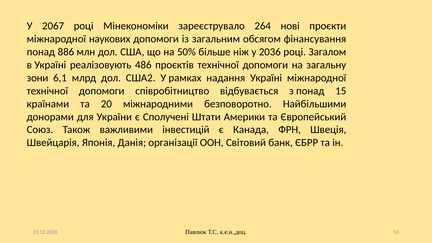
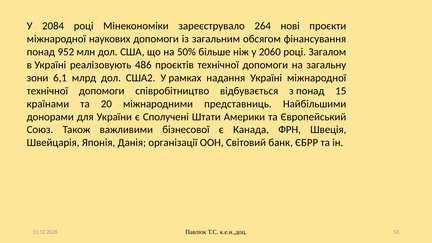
2067: 2067 -> 2084 (53, 26)
886: 886 -> 952 (66, 52)
2036: 2036 -> 2060 (270, 52)
безповоротно: безповоротно -> представниць (238, 104)
інвестицій: інвестицій -> бізнесової (186, 130)
